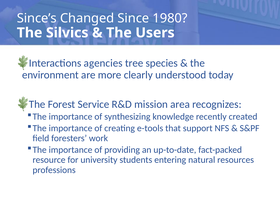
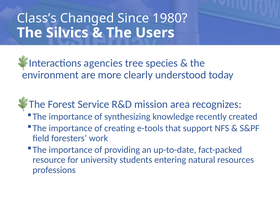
Since’s: Since’s -> Class’s (37, 18)
